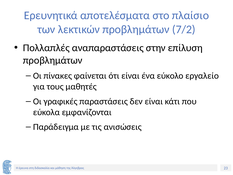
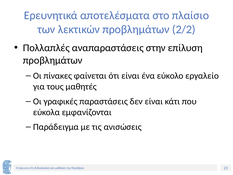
7/2: 7/2 -> 2/2 (184, 29)
